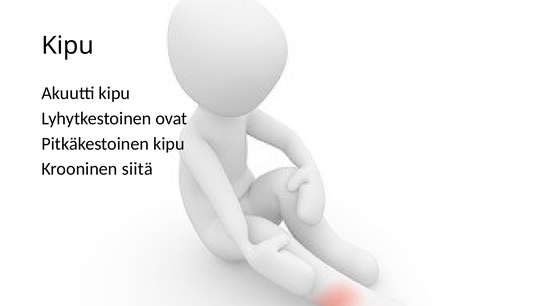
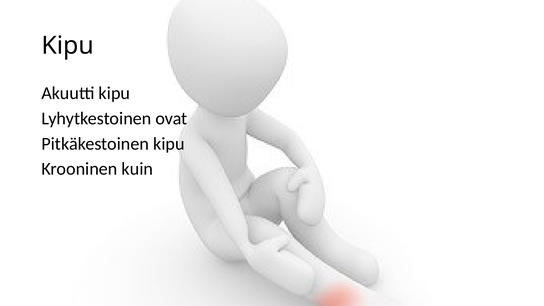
siitä: siitä -> kuin (137, 169)
